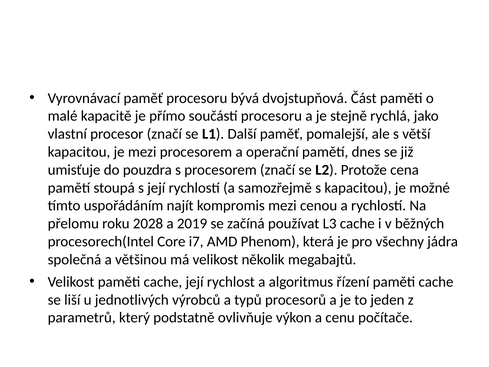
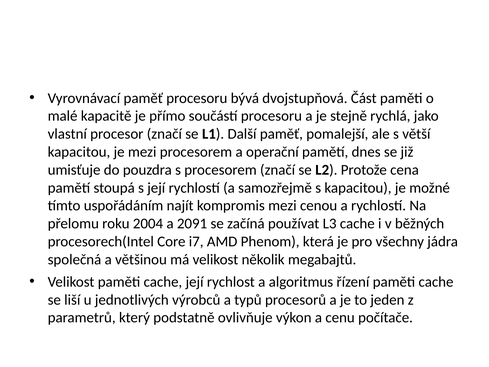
2028: 2028 -> 2004 (148, 223)
2019: 2019 -> 2091 (192, 223)
